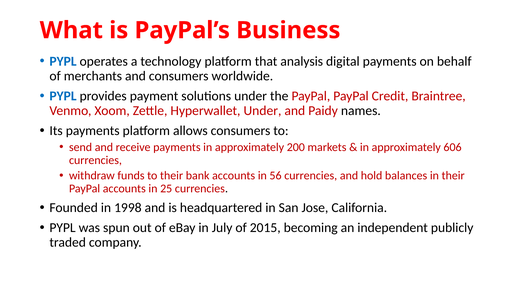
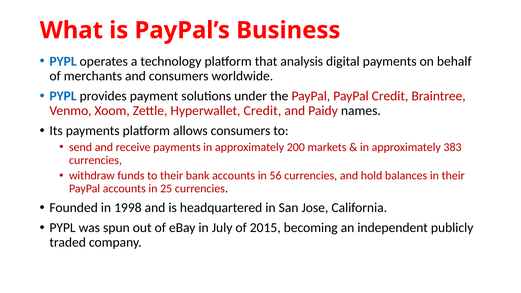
Hyperwallet Under: Under -> Credit (262, 111)
606: 606 -> 383 (453, 147)
